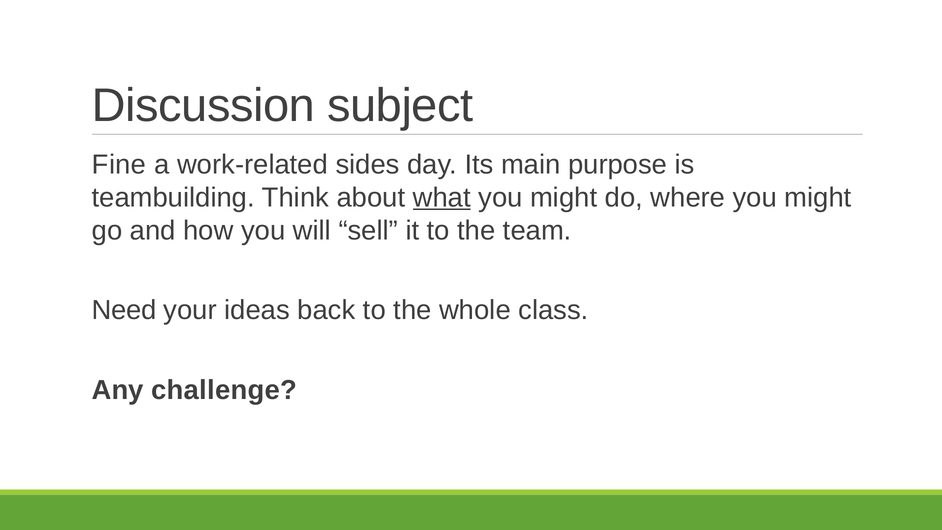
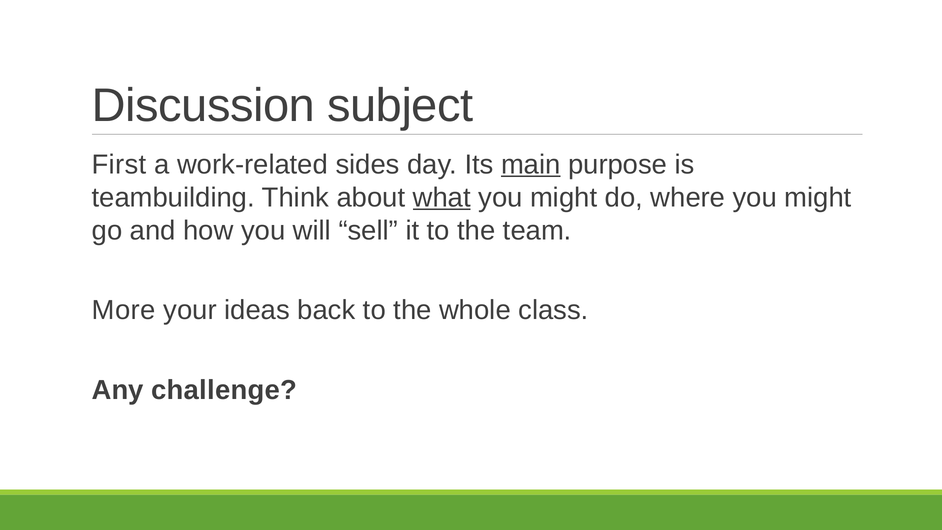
Fine: Fine -> First (119, 165)
main underline: none -> present (531, 165)
Need: Need -> More (124, 310)
